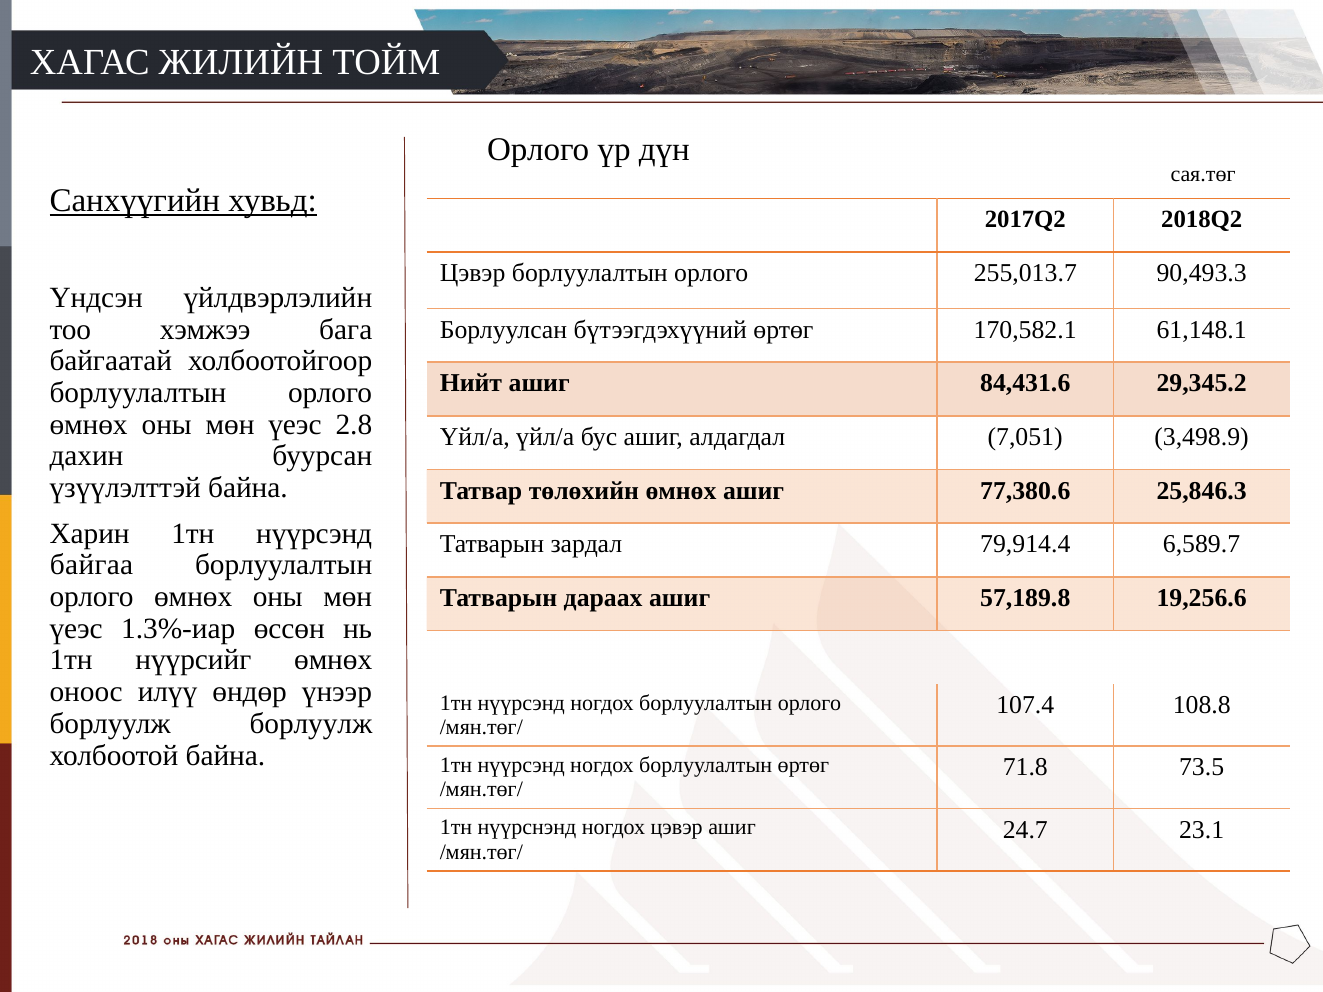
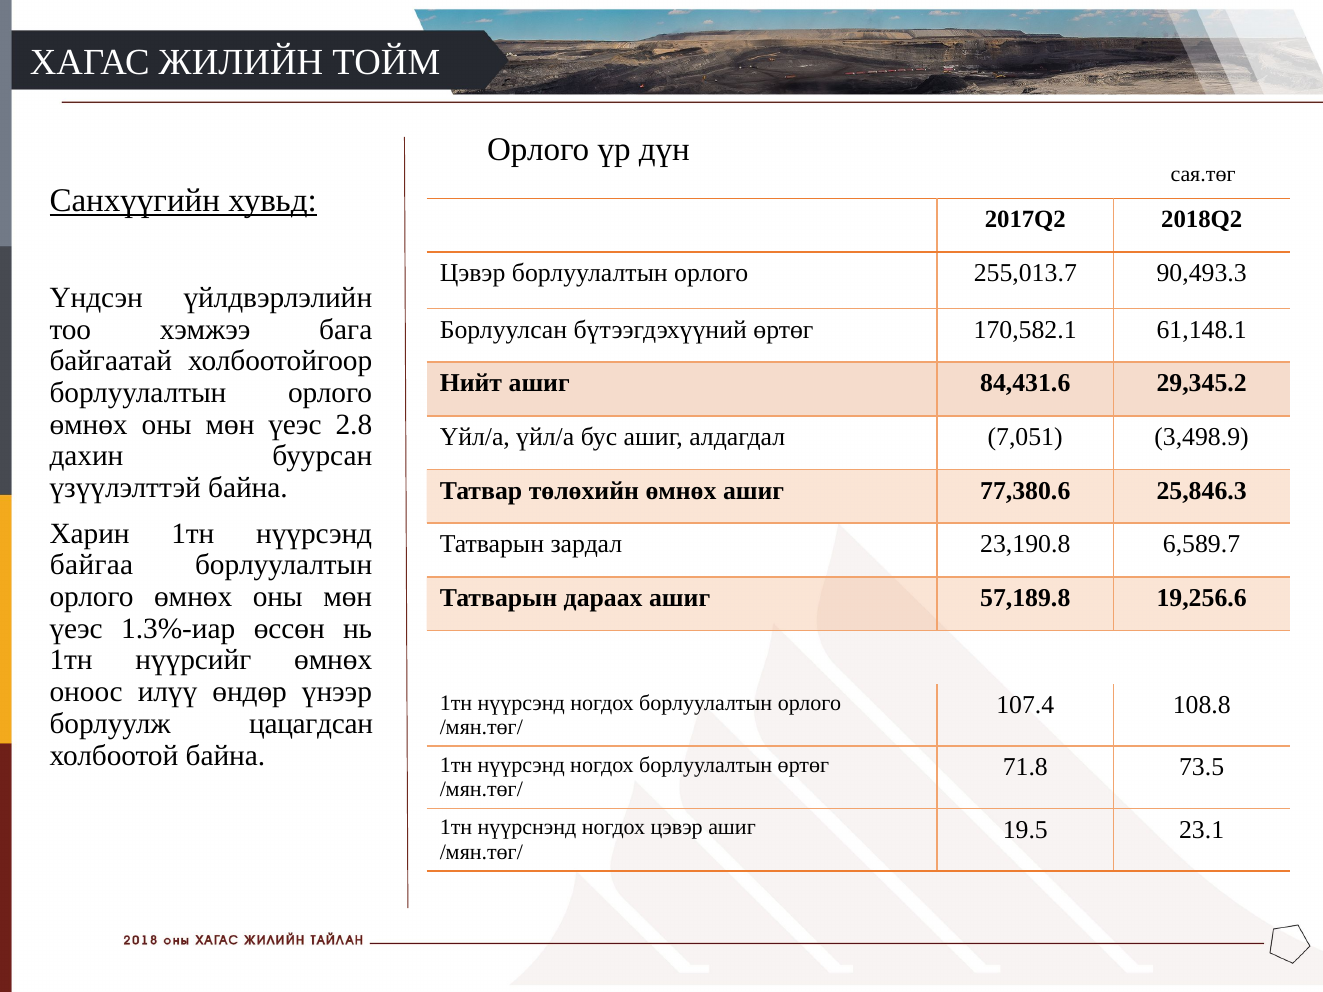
79,914.4: 79,914.4 -> 23,190.8 (1025, 544)
борлуулж борлуулж: борлуулж -> цацагдсан (311, 724)
24.7: 24.7 -> 19.5 (1025, 830)
